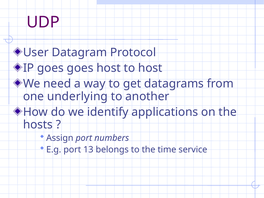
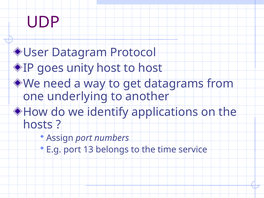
goes goes: goes -> unity (80, 68)
